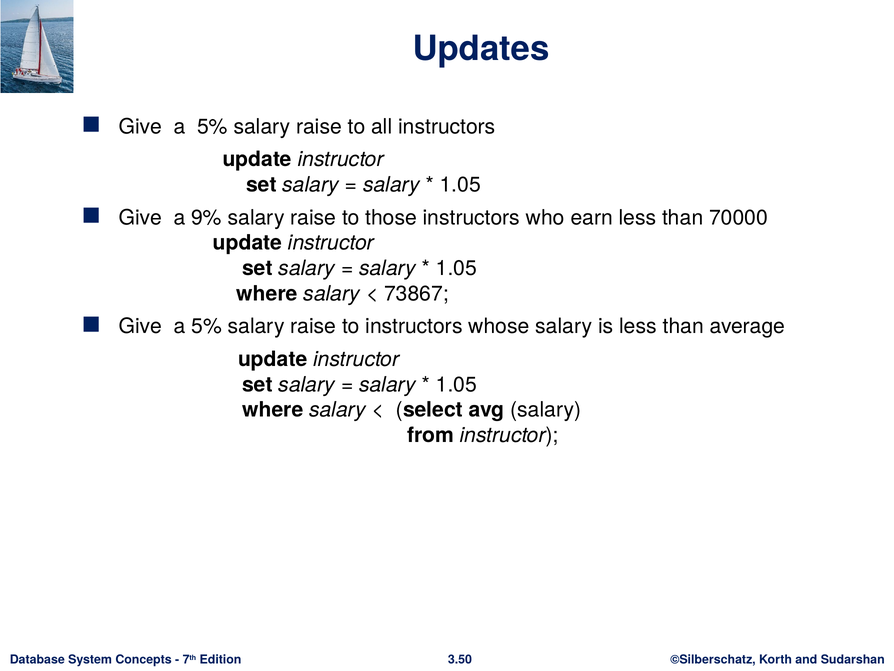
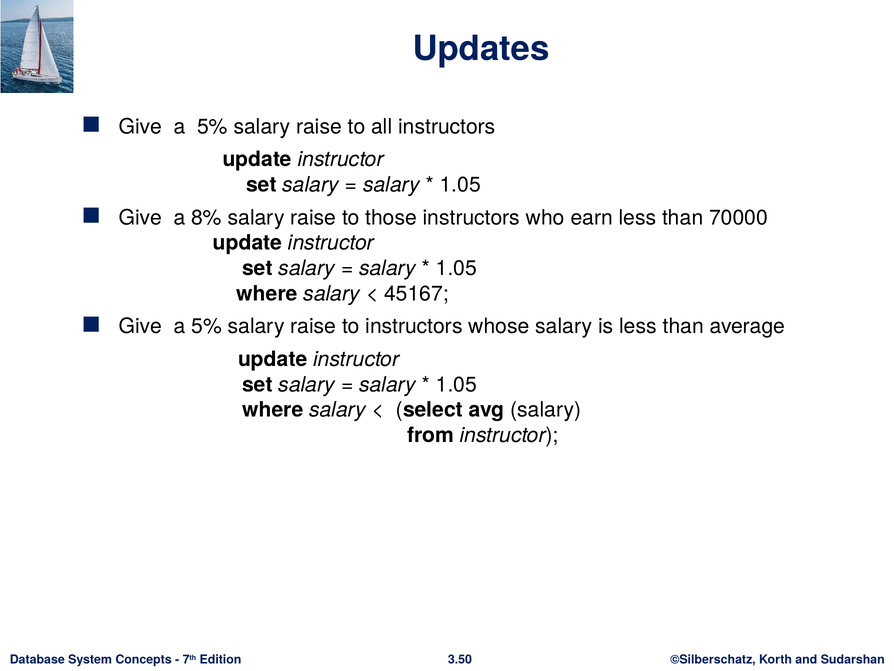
9%: 9% -> 8% (207, 217)
73867: 73867 -> 45167 (417, 294)
